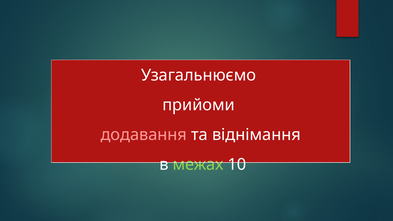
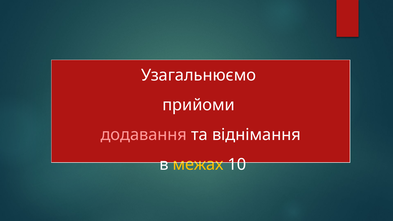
межах colour: light green -> yellow (198, 165)
